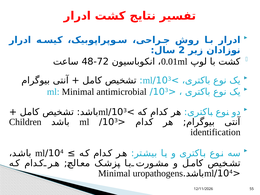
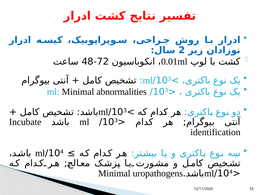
antimicrobial: antimicrobial -> abnormalities (122, 92)
Children: Children -> Incubate (25, 122)
